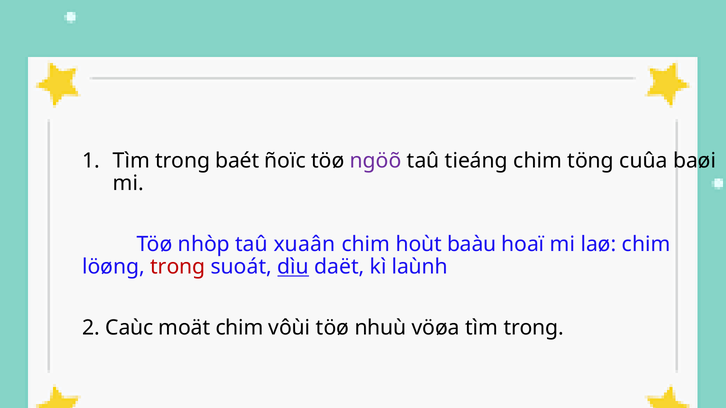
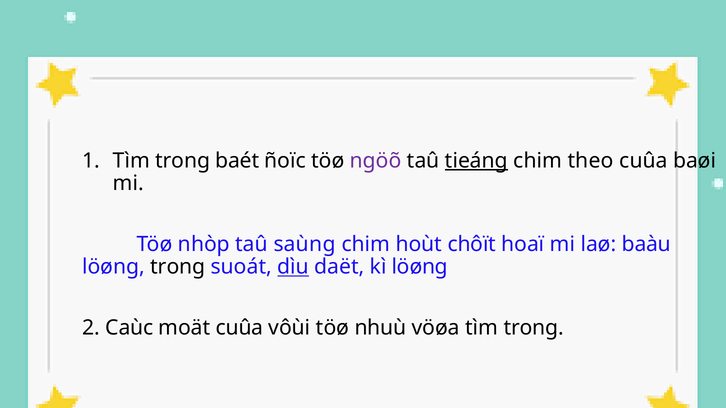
tieáng underline: none -> present (476, 161)
töng: töng -> theo (591, 161)
xuaân: xuaân -> saùng (305, 244)
baàu: baàu -> chôït (472, 244)
laø chim: chim -> baàu (646, 244)
trong colour: red -> black (178, 267)
kì laùnh: laùnh -> löøng (420, 267)
moät chim: chim -> cuûa (239, 328)
